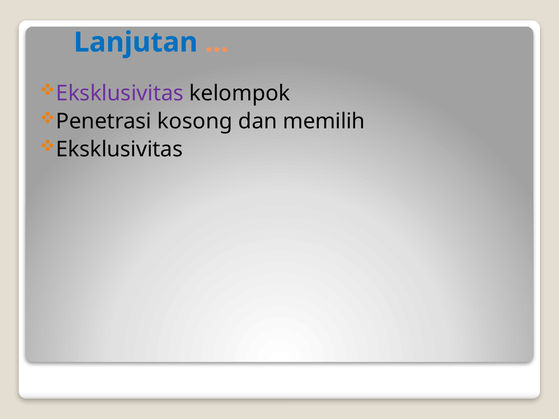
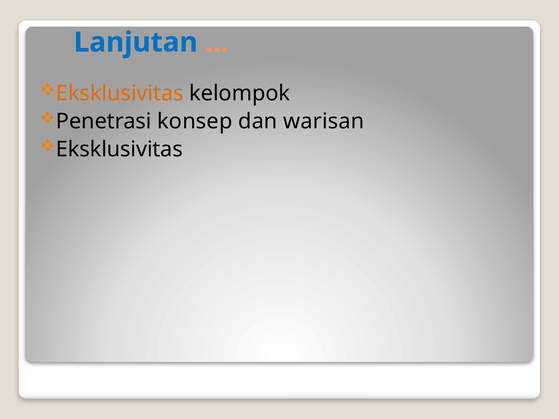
Eksklusivitas colour: purple -> orange (120, 93)
kosong: kosong -> konsep (195, 121)
memilih: memilih -> warisan (324, 121)
